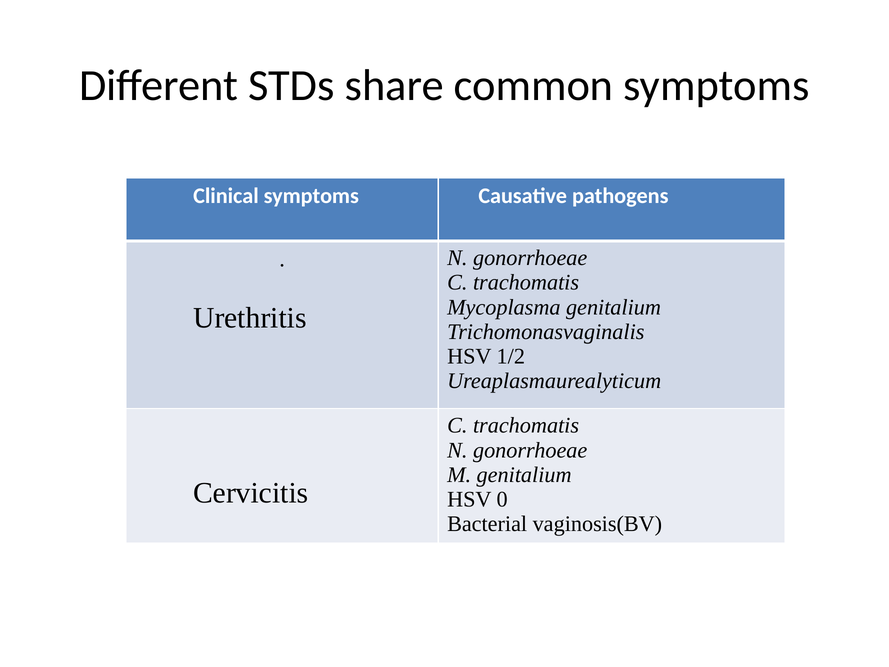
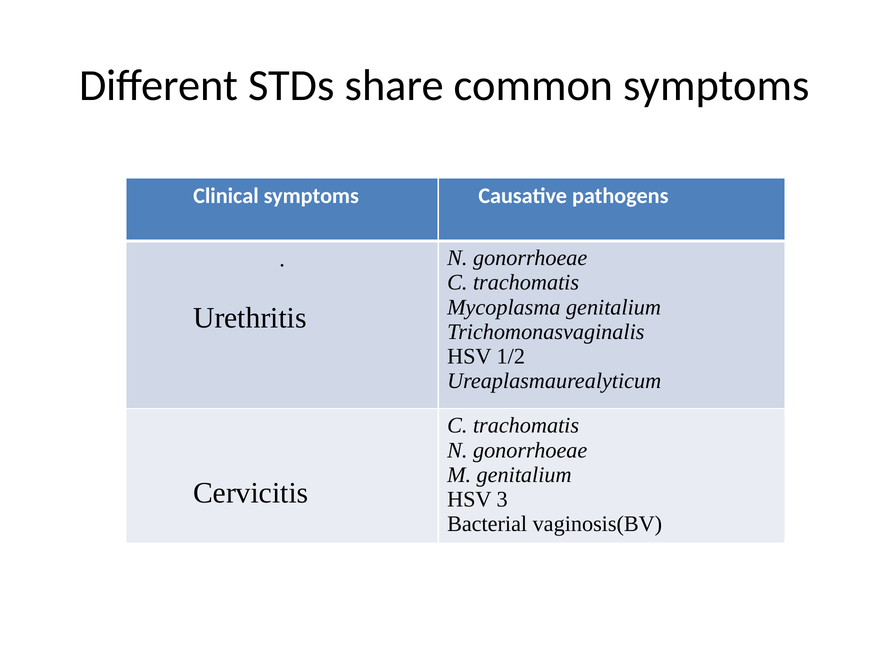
0: 0 -> 3 (502, 499)
